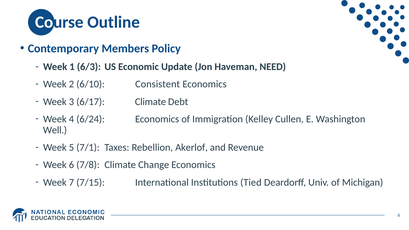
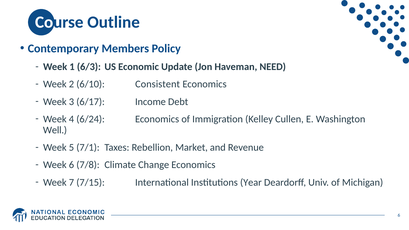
6/17 Climate: Climate -> Income (150, 102)
Akerlof: Akerlof -> Market (192, 148)
Tied: Tied -> Year (251, 182)
